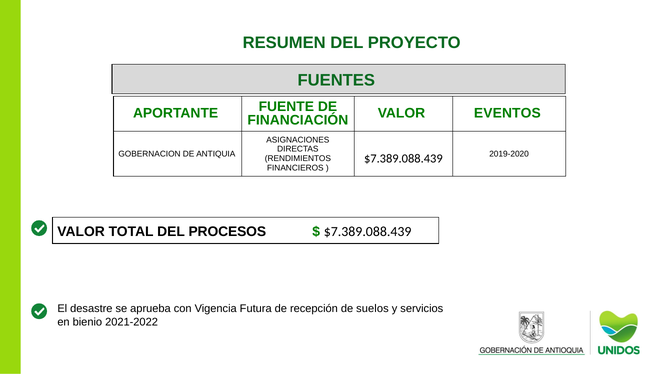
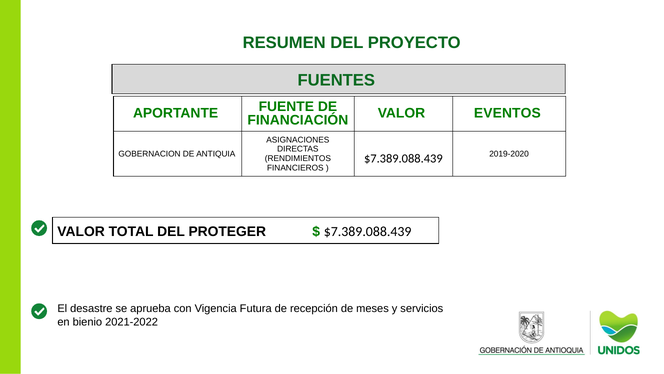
PROCESOS: PROCESOS -> PROTEGER (227, 231)
suelos: suelos -> meses (373, 308)
